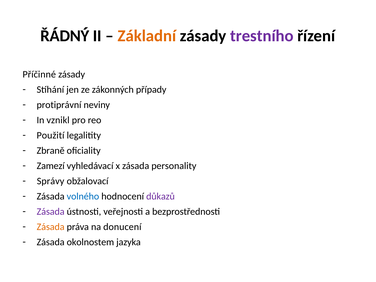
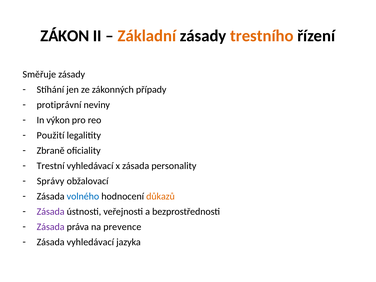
ŘÁDNÝ: ŘÁDNÝ -> ZÁKON (65, 36)
trestního colour: purple -> orange (262, 36)
Příčinné: Příčinné -> Směřuje (39, 74)
vznikl: vznikl -> výkon (58, 120)
Zamezí: Zamezí -> Trestní (51, 166)
důkazů colour: purple -> orange (161, 196)
Zásada colour: orange -> purple (51, 227)
donucení: donucení -> prevence (122, 227)
Zásada okolnostem: okolnostem -> vyhledávací (90, 242)
